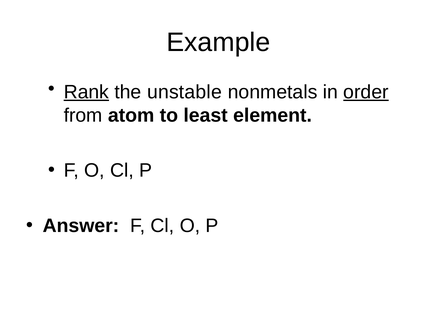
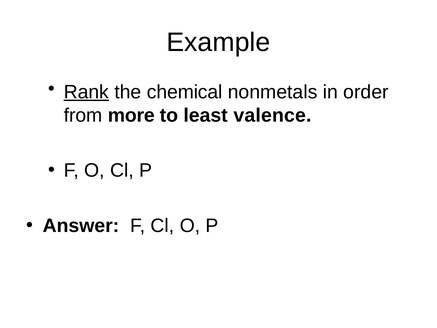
unstable: unstable -> chemical (185, 92)
order underline: present -> none (366, 92)
atom: atom -> more (131, 115)
element: element -> valence (272, 115)
